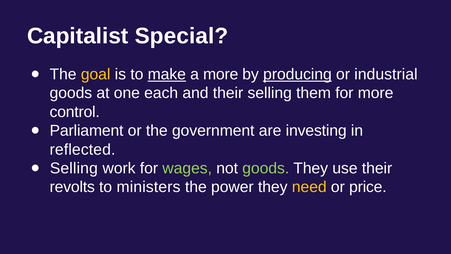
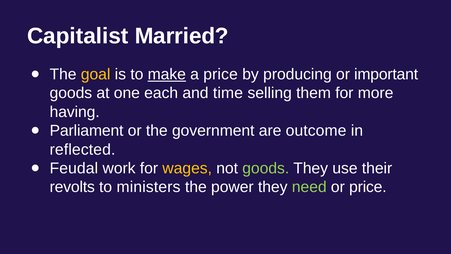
Special: Special -> Married (182, 36)
a more: more -> price (221, 74)
producing underline: present -> none (297, 74)
industrial: industrial -> important (386, 74)
and their: their -> time (228, 93)
control: control -> having (75, 112)
investing: investing -> outcome (316, 131)
Selling: Selling -> Feudal (74, 168)
wages colour: light green -> yellow (187, 168)
need colour: yellow -> light green (309, 187)
